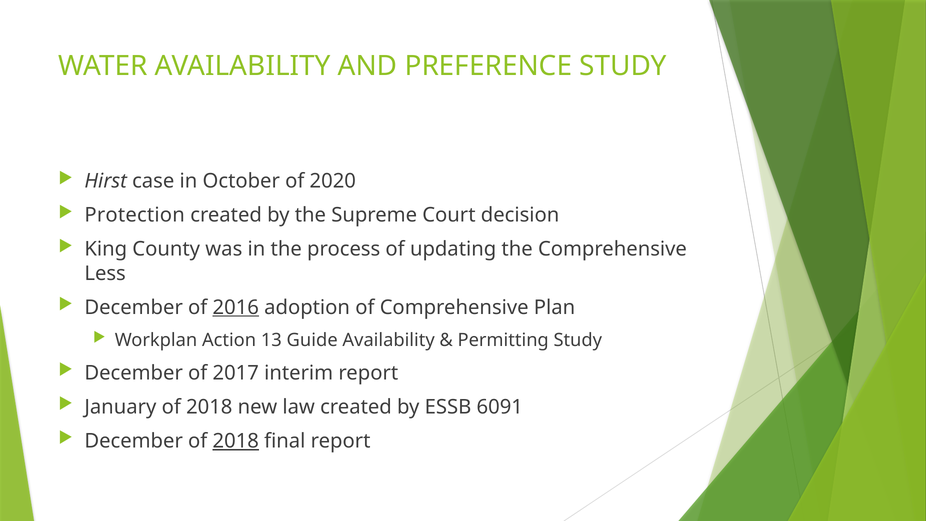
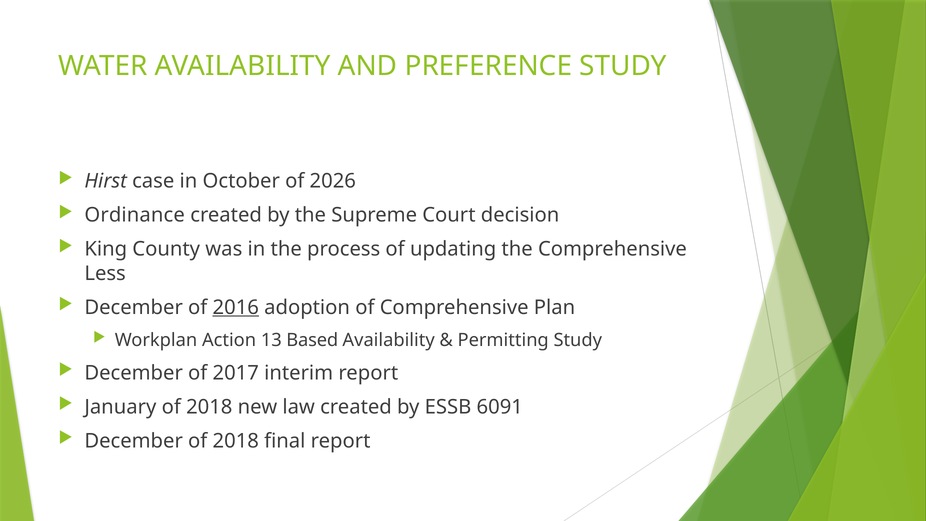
2020: 2020 -> 2026 (333, 181)
Protection: Protection -> Ordinance (135, 215)
Guide: Guide -> Based (312, 340)
2018 underline: present -> none (236, 441)
